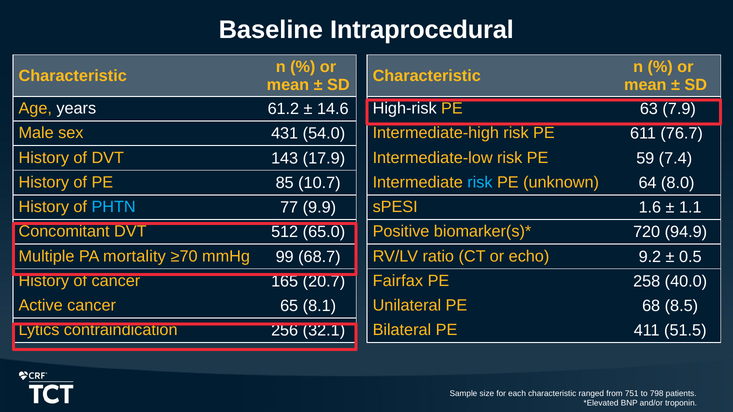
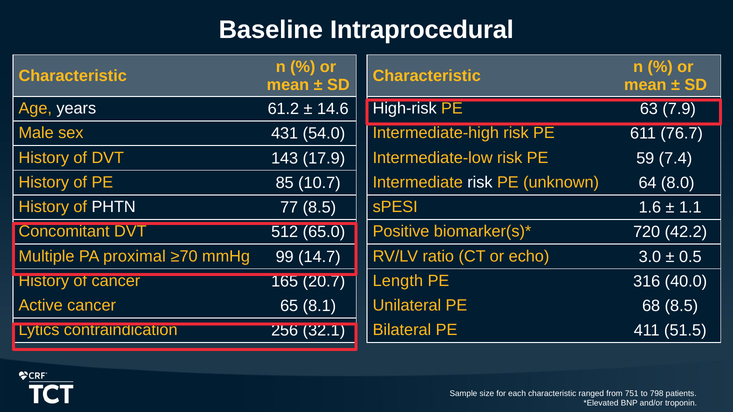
risk colour: light blue -> white (480, 182)
PHTN colour: light blue -> white (114, 207)
77 9.9: 9.9 -> 8.5 (319, 208)
94.9: 94.9 -> 42.2 (686, 232)
mortality: mortality -> proximal (134, 256)
68.7: 68.7 -> 14.7 (319, 257)
9.2: 9.2 -> 3.0 (650, 257)
Fairfax: Fairfax -> Length (398, 281)
258: 258 -> 316 (647, 282)
